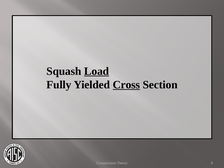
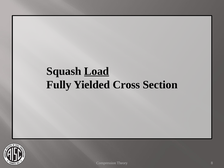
Cross underline: present -> none (126, 85)
